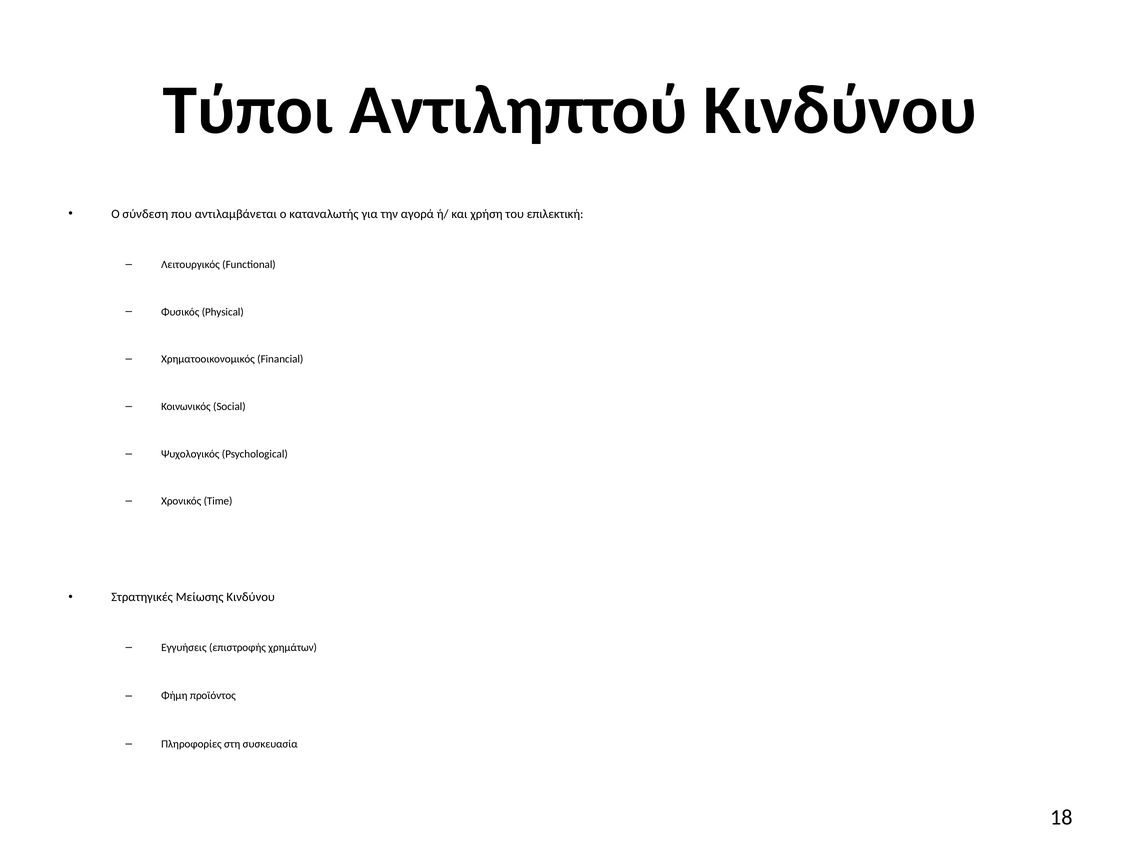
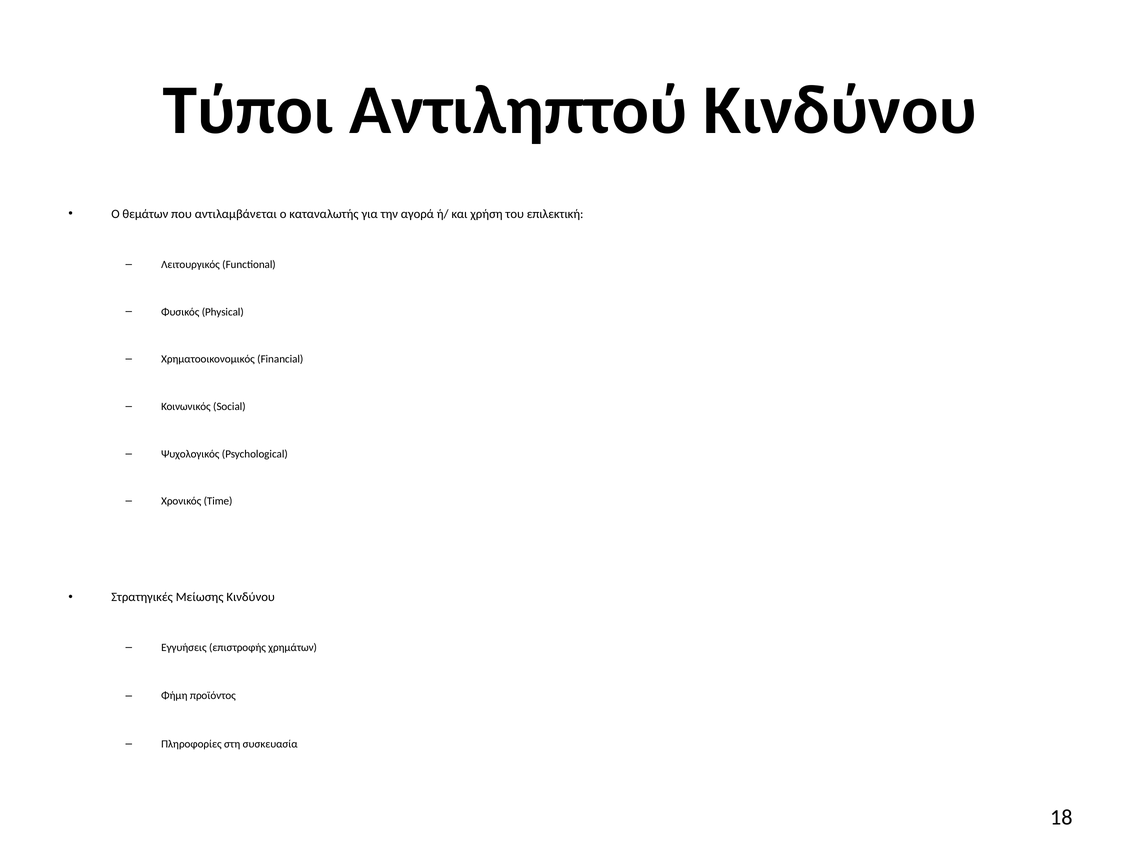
σύνδεση: σύνδεση -> θεμάτων (145, 214)
